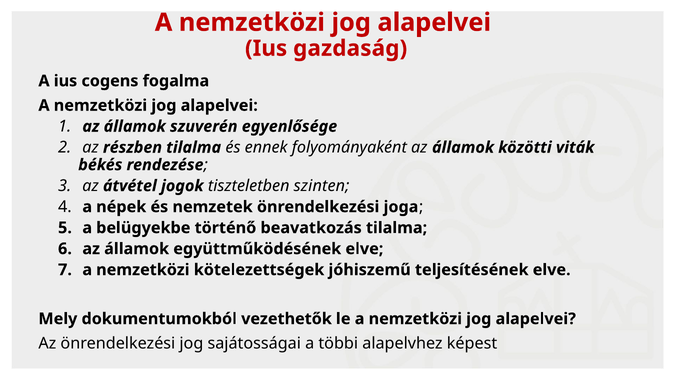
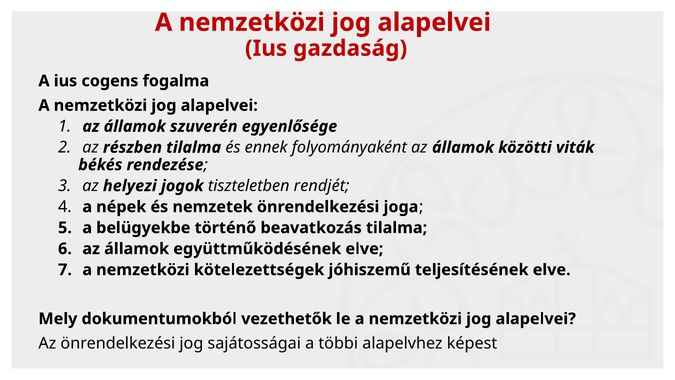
átvétel: átvétel -> helyezi (130, 186)
szinten: szinten -> rendjét (322, 186)
